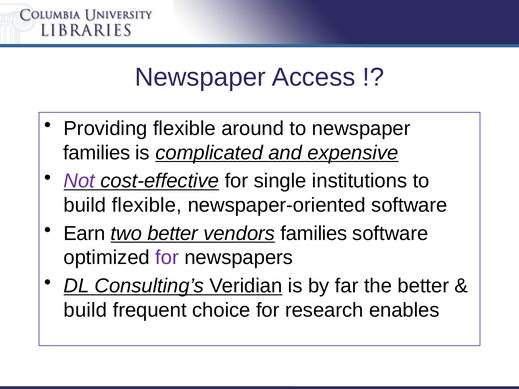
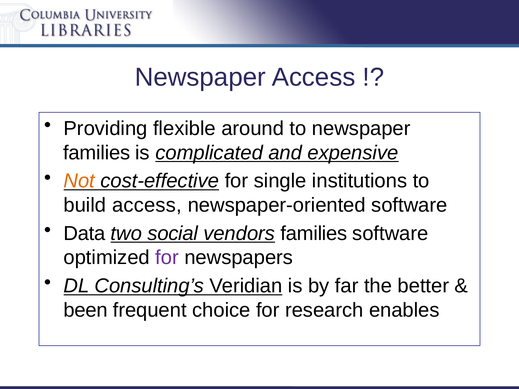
Not colour: purple -> orange (79, 181)
build flexible: flexible -> access (147, 205)
Earn: Earn -> Data (84, 234)
two better: better -> social (173, 234)
build: build -> been (86, 310)
